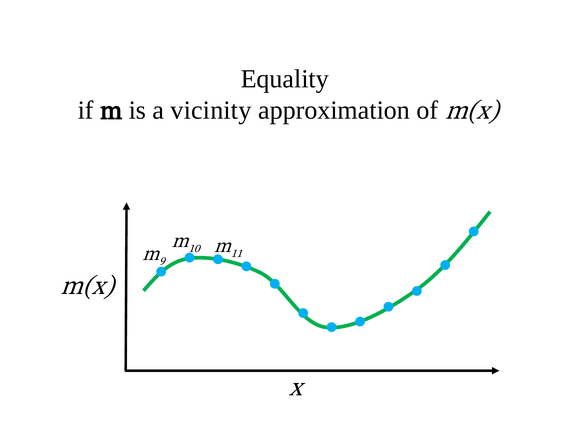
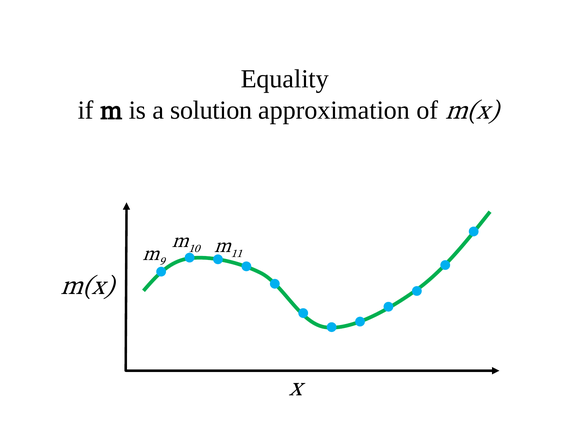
vicinity: vicinity -> solution (211, 110)
